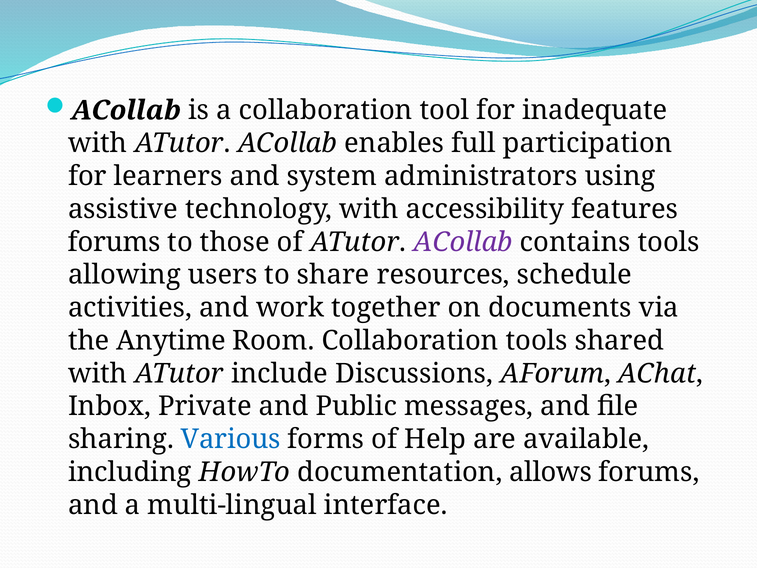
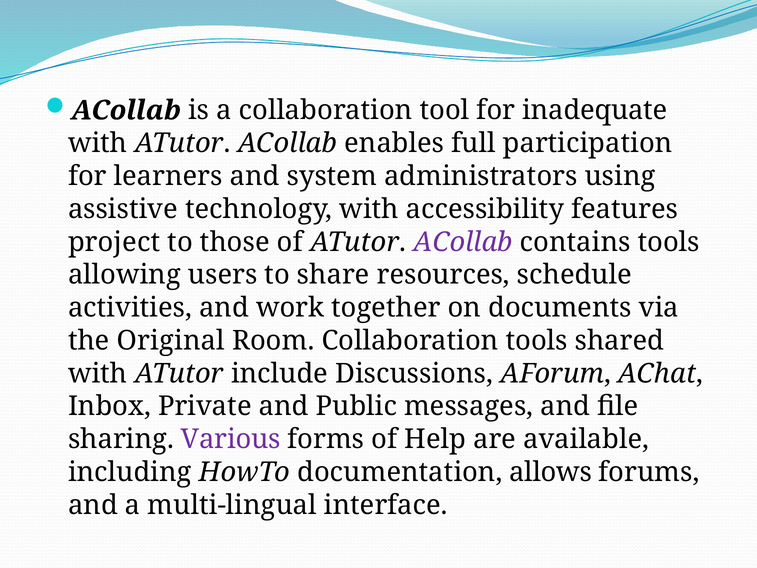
forums: forums -> project (114, 242)
Anytime: Anytime -> Original (171, 341)
Various colour: blue -> purple (231, 439)
